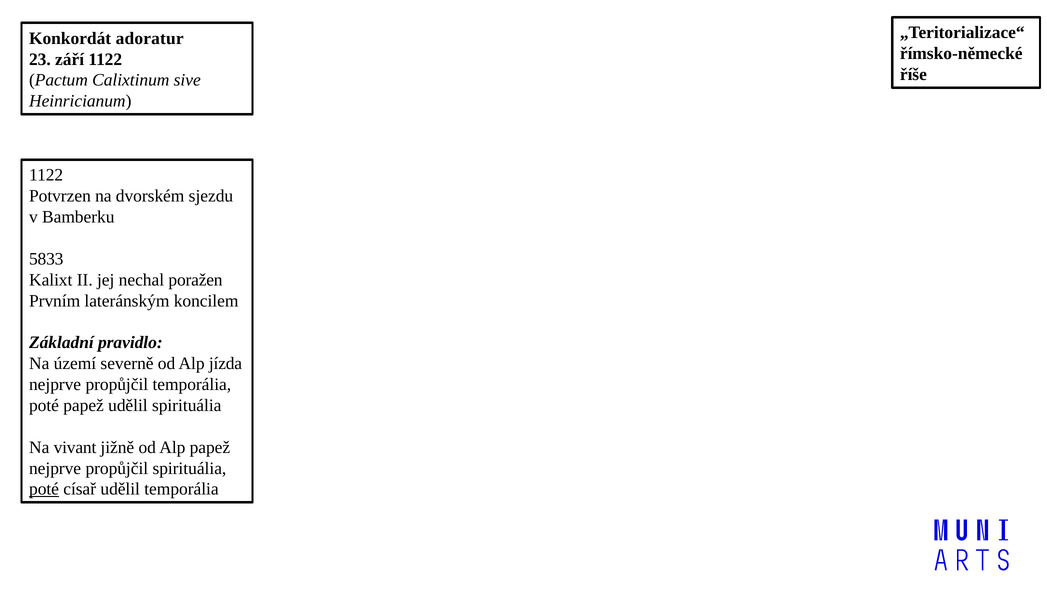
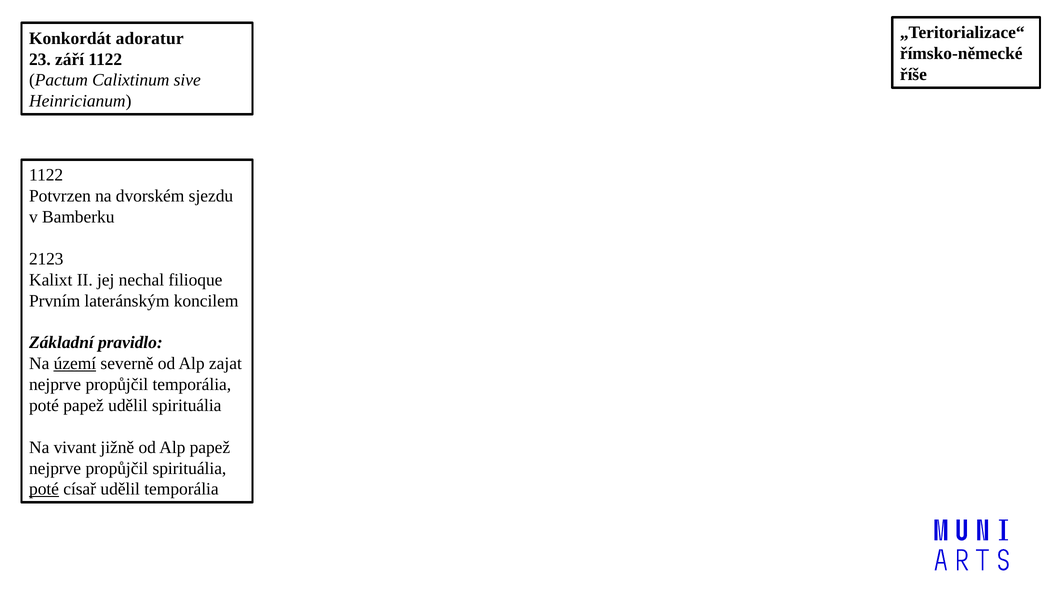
5833: 5833 -> 2123 (46, 259)
poražen: poražen -> filioque (195, 280)
území underline: none -> present (75, 364)
jízda: jízda -> zajat (225, 364)
